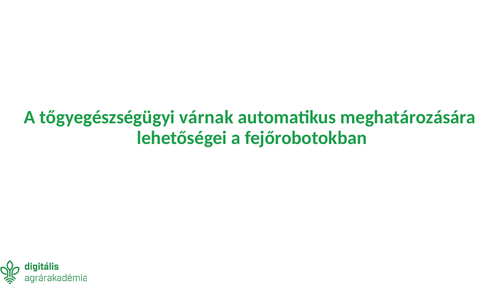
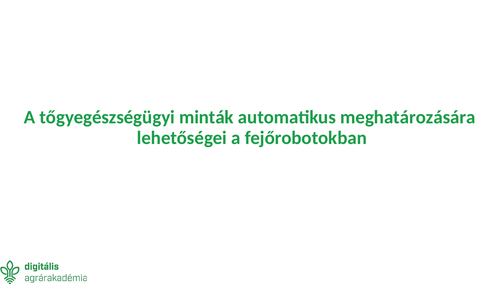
várnak: várnak -> minták (206, 117)
